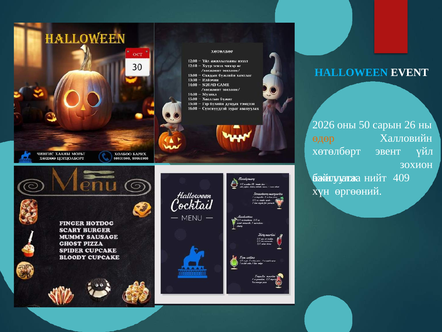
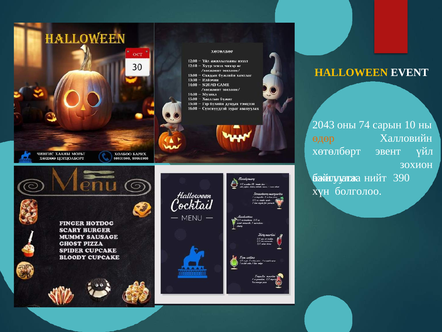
HALLOWEEN colour: light blue -> yellow (351, 72)
2026: 2026 -> 2043 (323, 125)
50: 50 -> 74 (364, 125)
26: 26 -> 10 (410, 125)
409: 409 -> 390 (401, 178)
өргөөний: өргөөний -> болголоо (358, 191)
